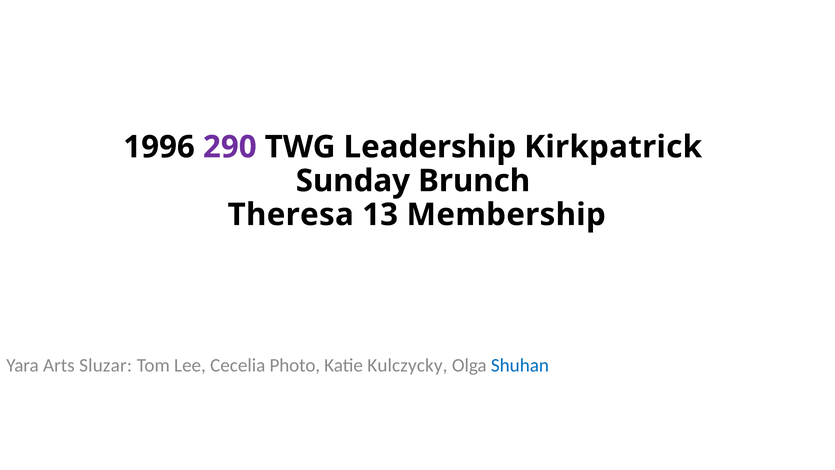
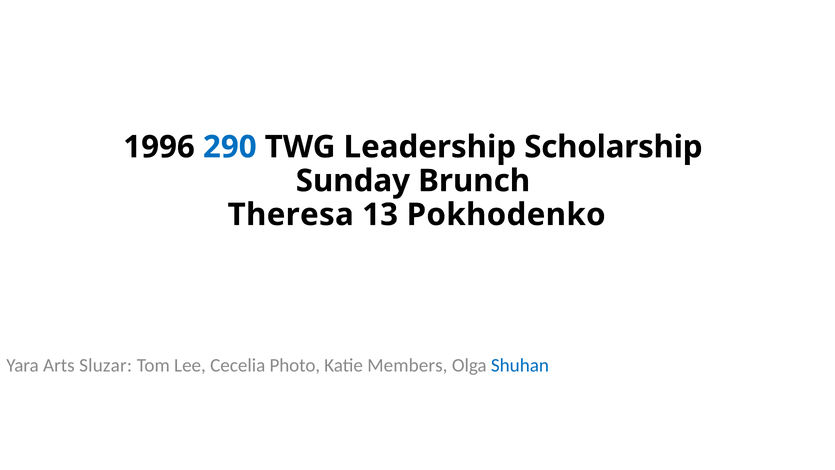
290 colour: purple -> blue (230, 147)
Kirkpatrick: Kirkpatrick -> Scholarship (613, 147)
Membership: Membership -> Pokhodenko (506, 215)
Kulczycky: Kulczycky -> Members (407, 365)
